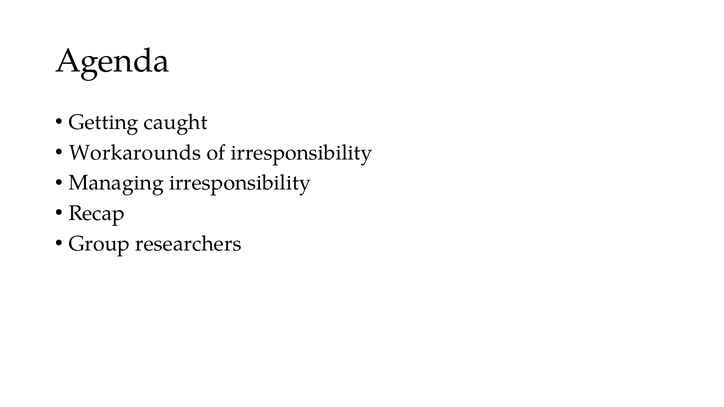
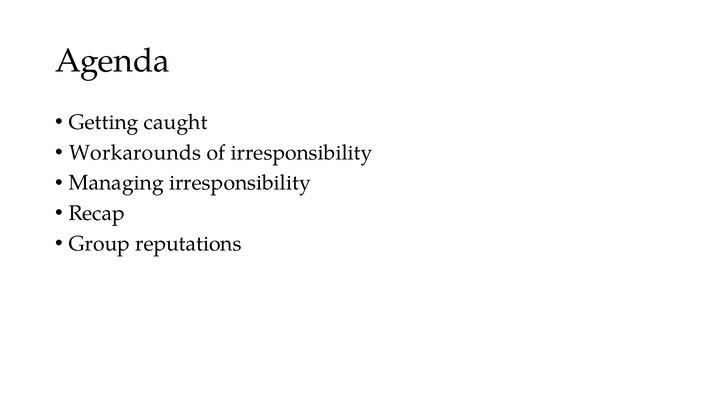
researchers: researchers -> reputations (188, 244)
